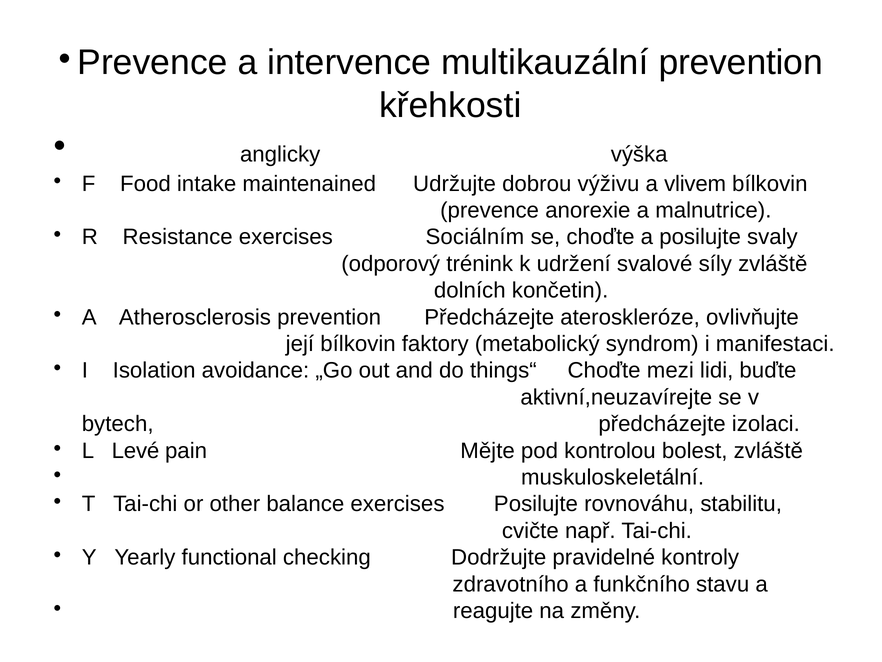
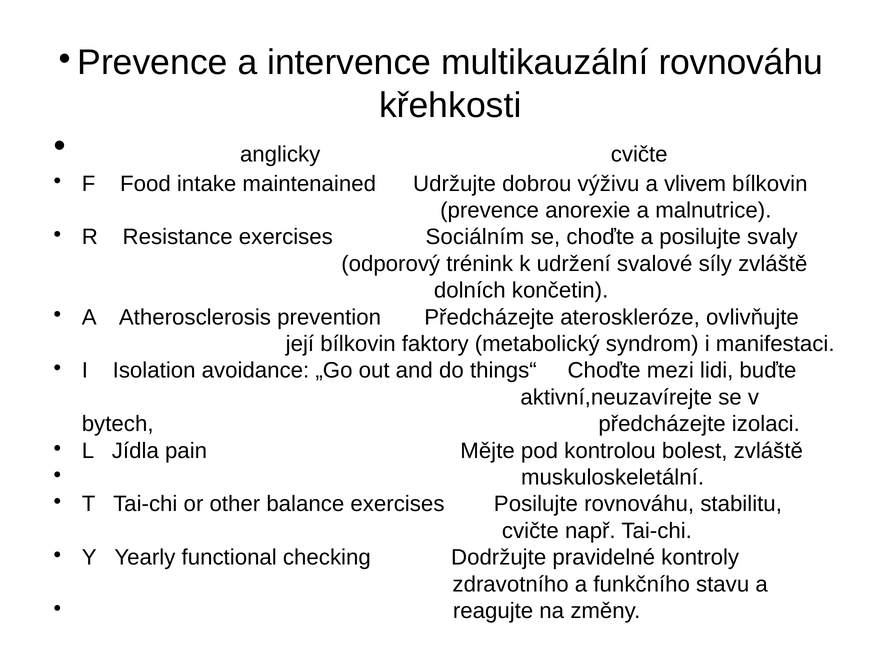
multikauzální prevention: prevention -> rovnováhu (741, 63)
anglicky výška: výška -> cvičte (639, 154)
Levé: Levé -> Jídla (135, 450)
